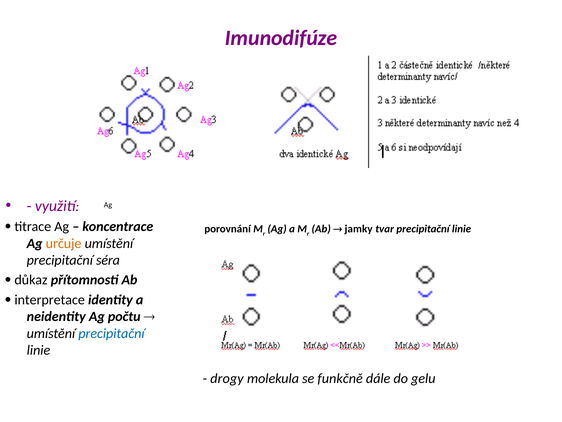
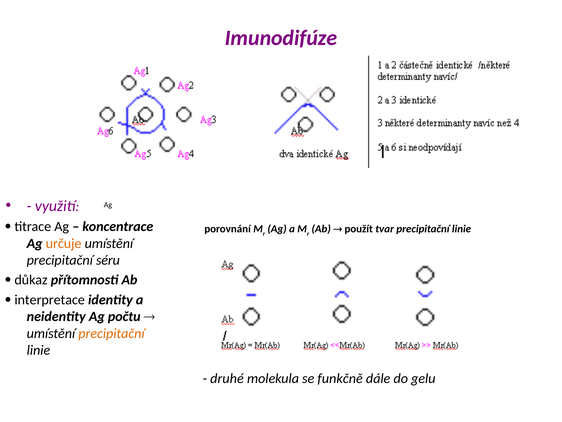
jamky: jamky -> použít (359, 229)
séra: séra -> séru (108, 260)
precipitační colour: blue -> orange (111, 333)
drogy: drogy -> druhé (227, 378)
